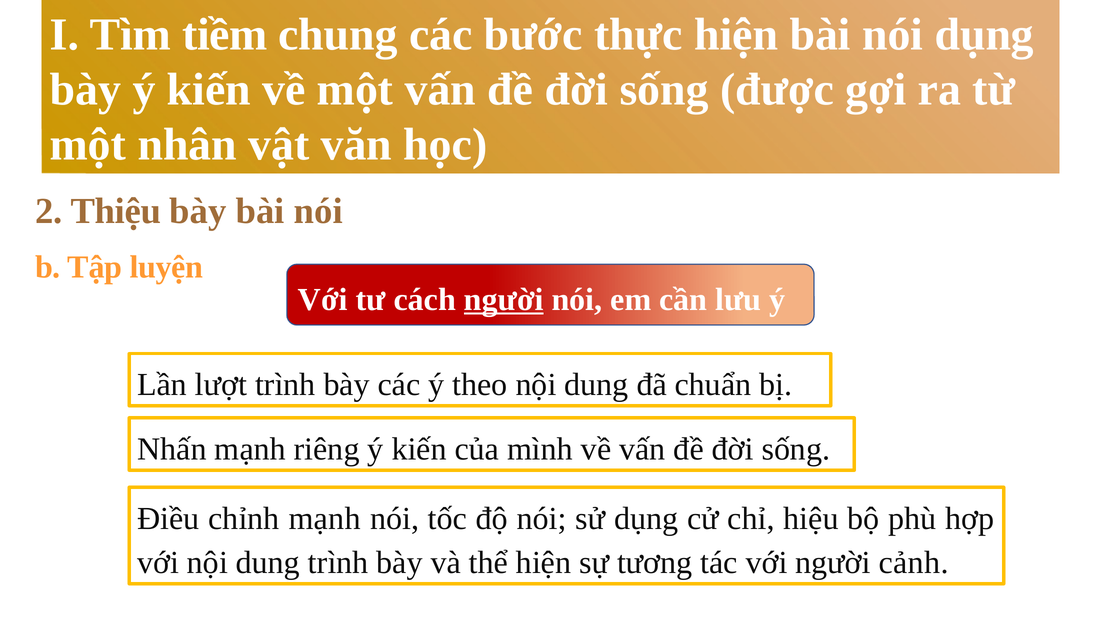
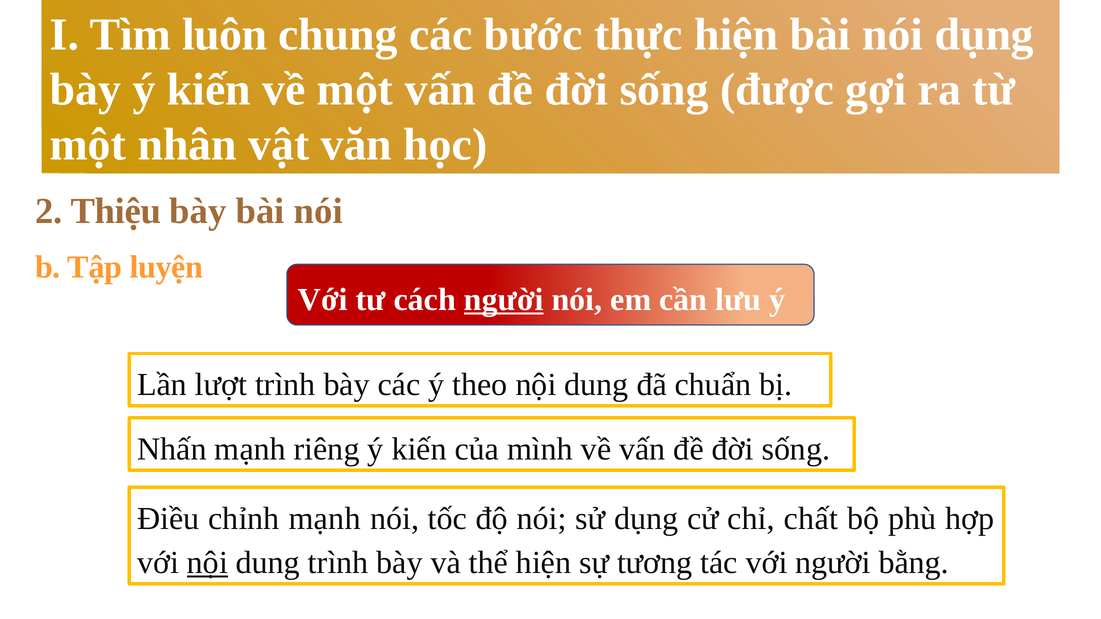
tiềm: tiềm -> luôn (225, 35)
hiệu: hiệu -> chất (811, 519)
nội underline: none -> present (207, 563)
cảnh: cảnh -> bằng (914, 563)
